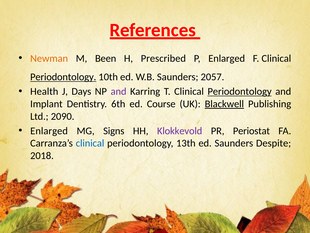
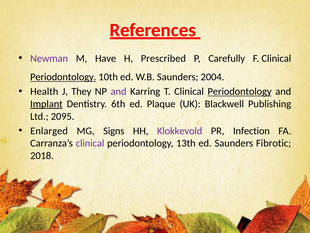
Newman colour: orange -> purple (49, 58)
Been: Been -> Have (106, 58)
P Enlarged: Enlarged -> Carefully (227, 58)
2057: 2057 -> 2004 (212, 77)
Days: Days -> They (81, 91)
Implant underline: none -> present (46, 104)
Course: Course -> Plaque (161, 104)
Blackwell underline: present -> none (224, 104)
2090: 2090 -> 2095 (63, 116)
Periostat: Periostat -> Infection (251, 131)
clinical colour: blue -> purple (90, 143)
Despite: Despite -> Fibrotic (274, 143)
